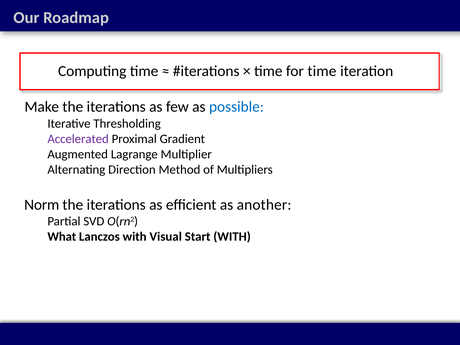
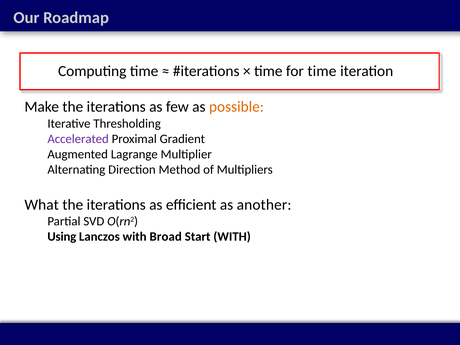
possible colour: blue -> orange (236, 107)
Norm: Norm -> What (42, 205)
What: What -> Using (62, 237)
Visual: Visual -> Broad (166, 237)
